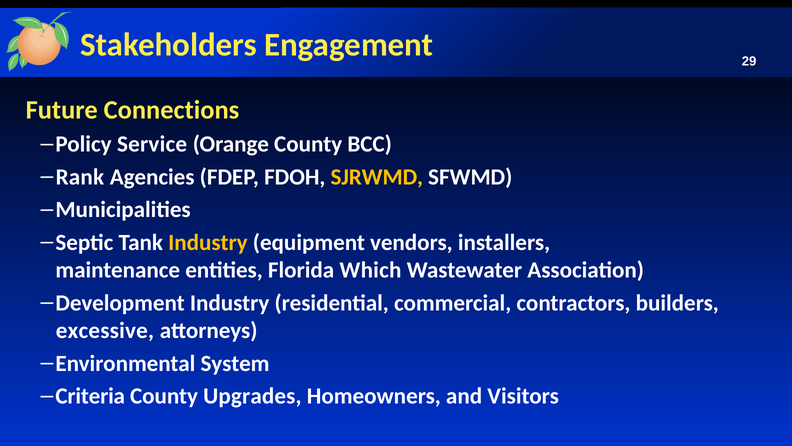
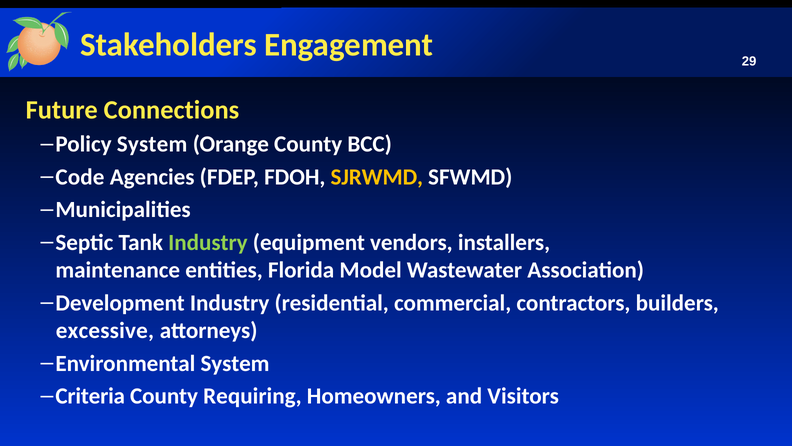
Policy Service: Service -> System (152, 144)
Rank: Rank -> Code (80, 177)
Industry colour: yellow -> light green (208, 242)
Which: Which -> Model (371, 270)
Upgrades: Upgrades -> Requiring (252, 396)
